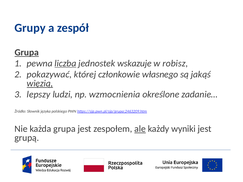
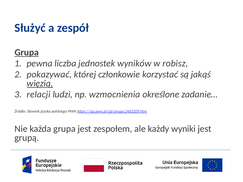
Grupy: Grupy -> Służyć (30, 28)
liczba underline: present -> none (65, 63)
wskazuje: wskazuje -> wyników (134, 63)
własnego: własnego -> korzystać (160, 74)
lepszy: lepszy -> relacji (39, 94)
ale underline: present -> none (140, 129)
